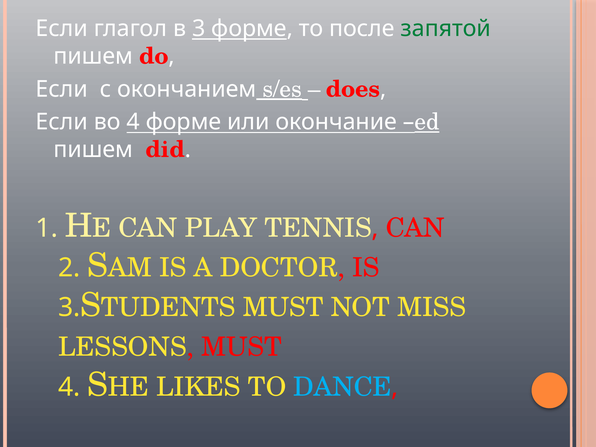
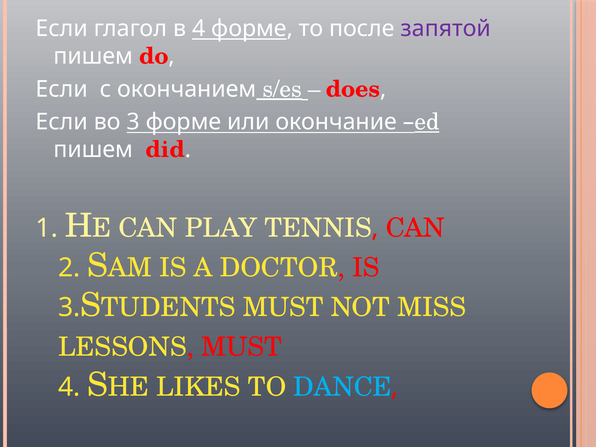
в 3: 3 -> 4 (199, 28)
запятой colour: green -> purple (446, 28)
во 4: 4 -> 3 (133, 122)
